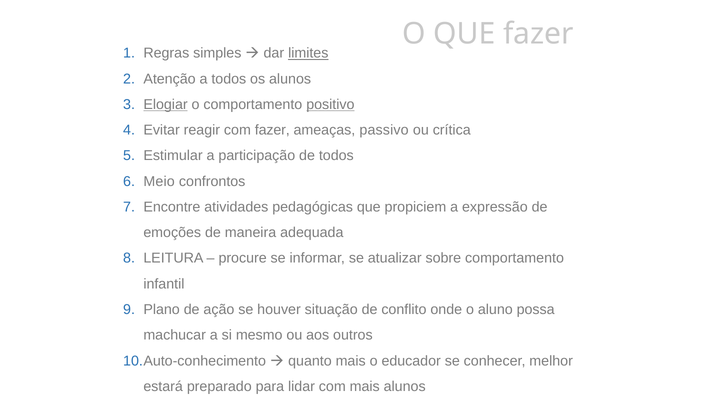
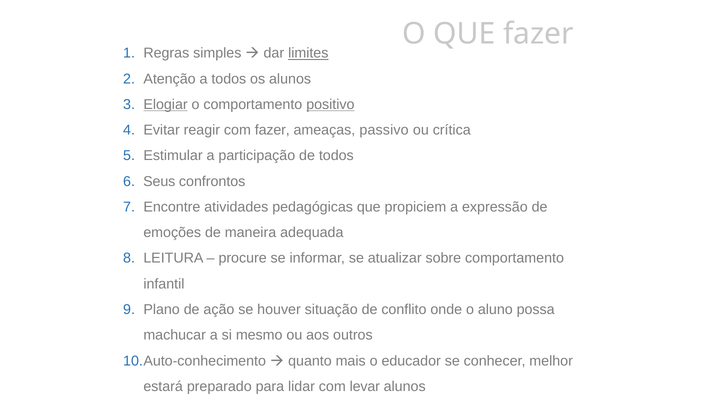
Meio: Meio -> Seus (159, 182)
com mais: mais -> levar (365, 387)
